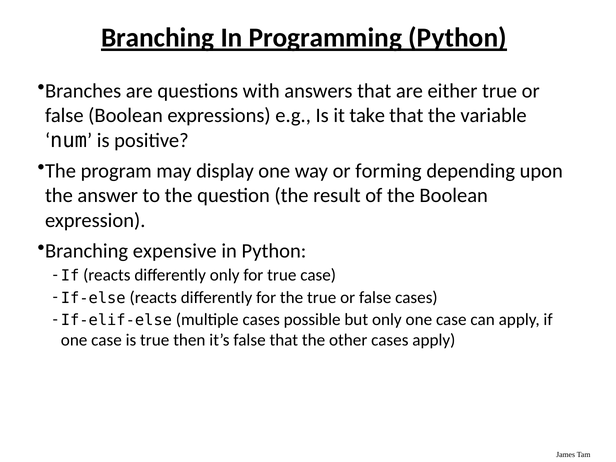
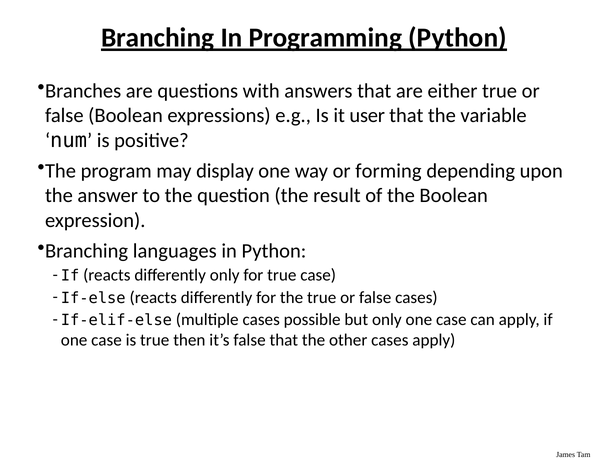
take: take -> user (367, 116)
expensive: expensive -> languages (175, 251)
